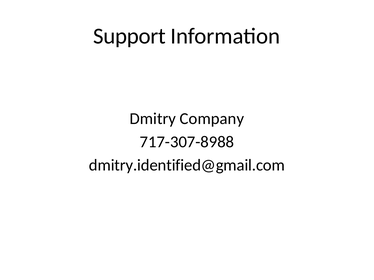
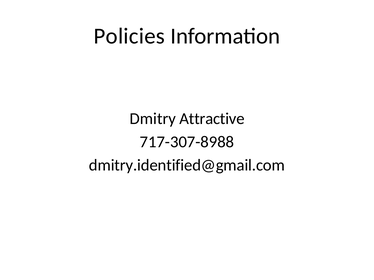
Support: Support -> Policies (129, 36)
Company: Company -> Attractive (212, 119)
